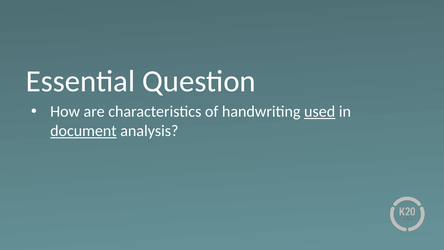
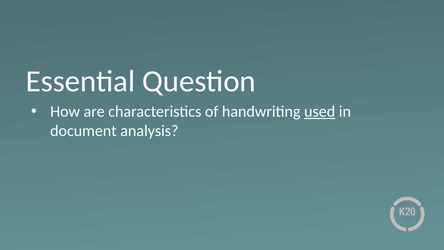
document underline: present -> none (83, 131)
